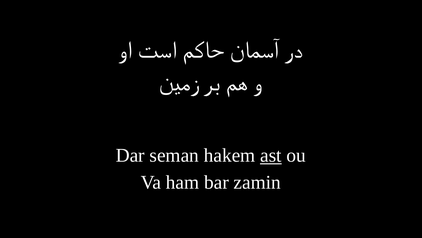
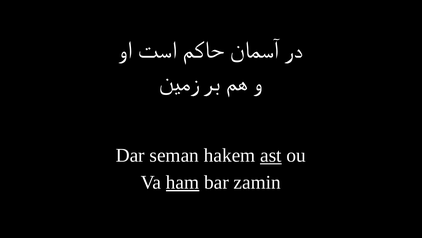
ham underline: none -> present (183, 182)
